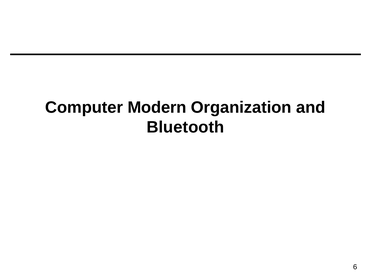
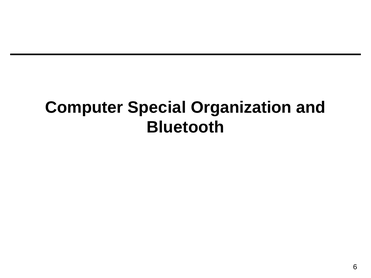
Modern: Modern -> Special (157, 108)
